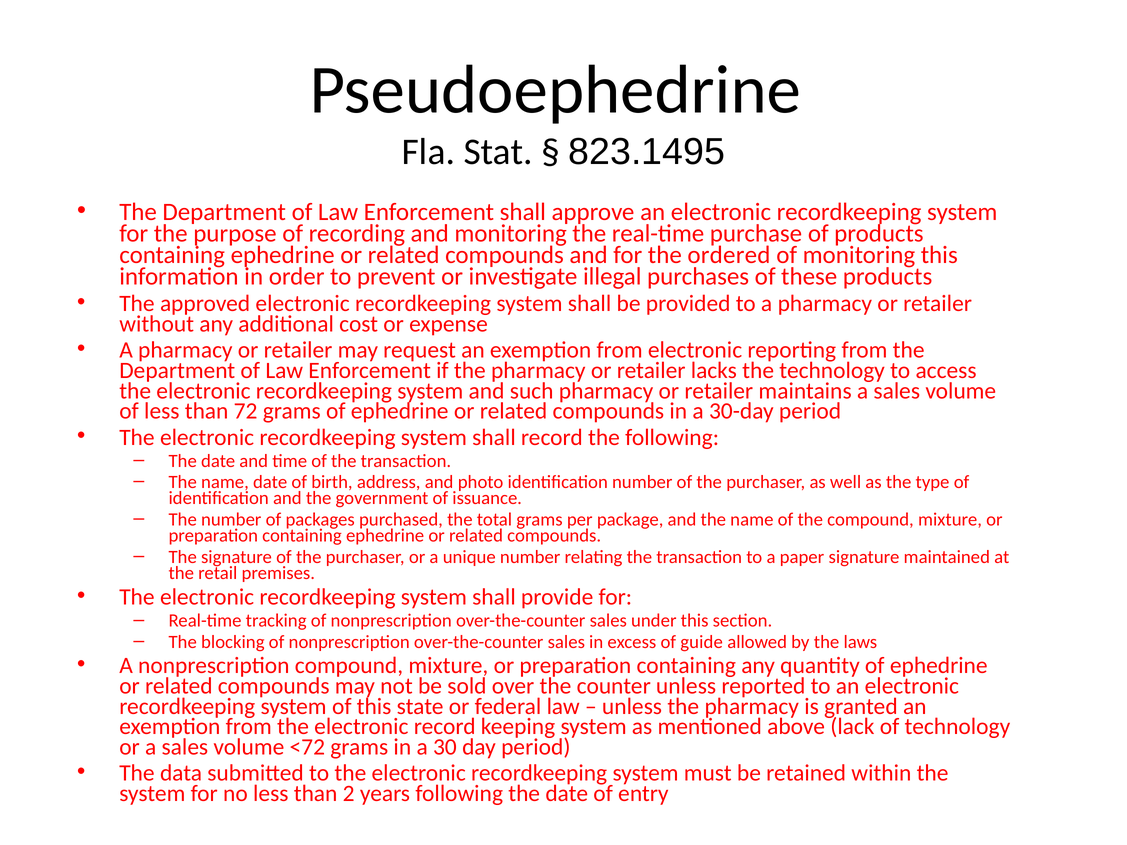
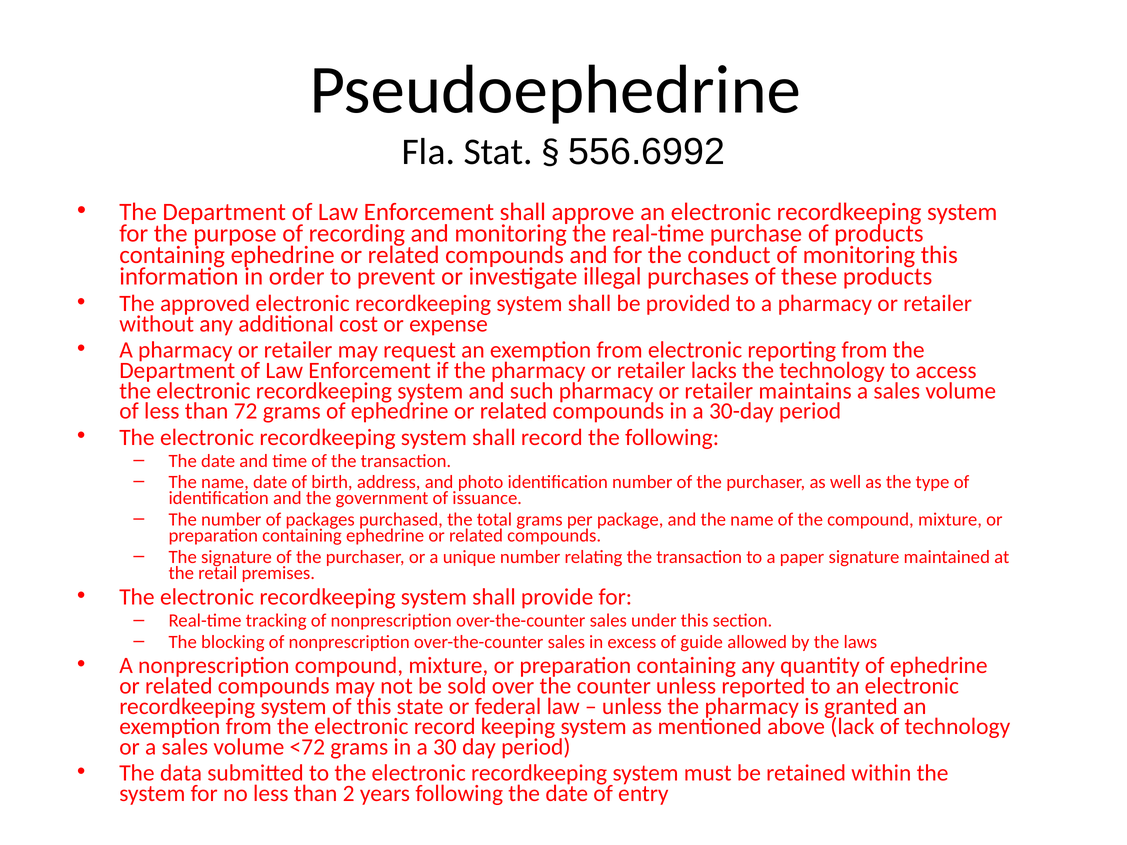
823.1495: 823.1495 -> 556.6992 (647, 152)
ordered: ordered -> conduct (729, 255)
